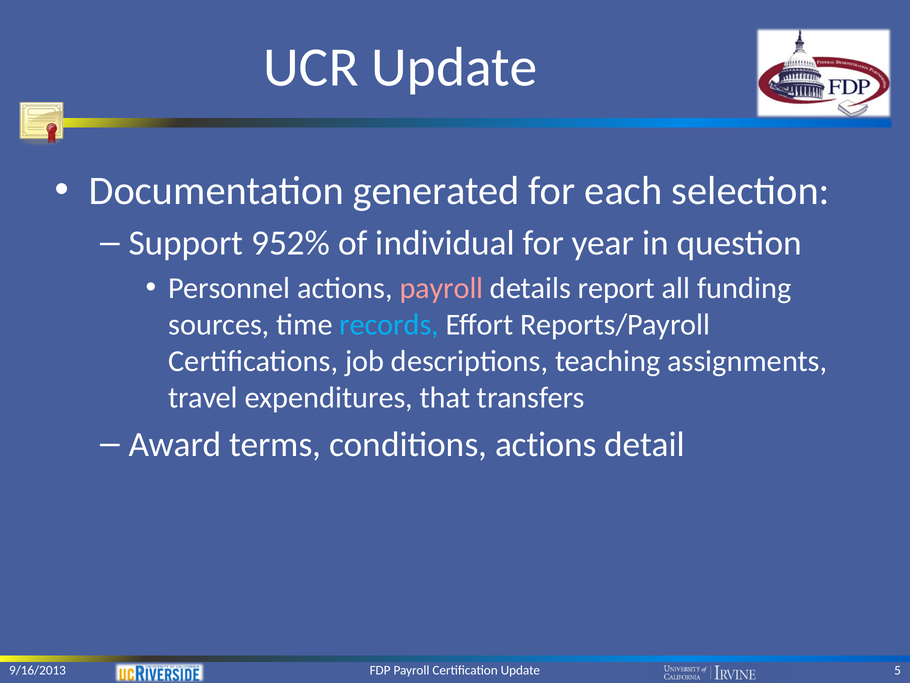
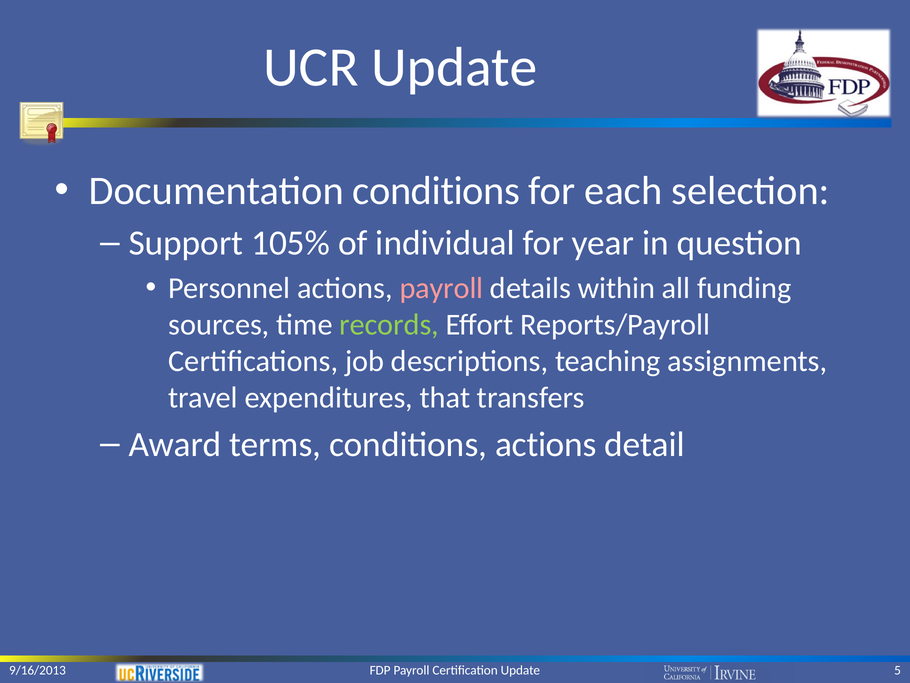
Documentation generated: generated -> conditions (436, 191)
952%: 952% -> 105% (291, 243)
report: report -> within (616, 288)
records colour: light blue -> light green (389, 325)
